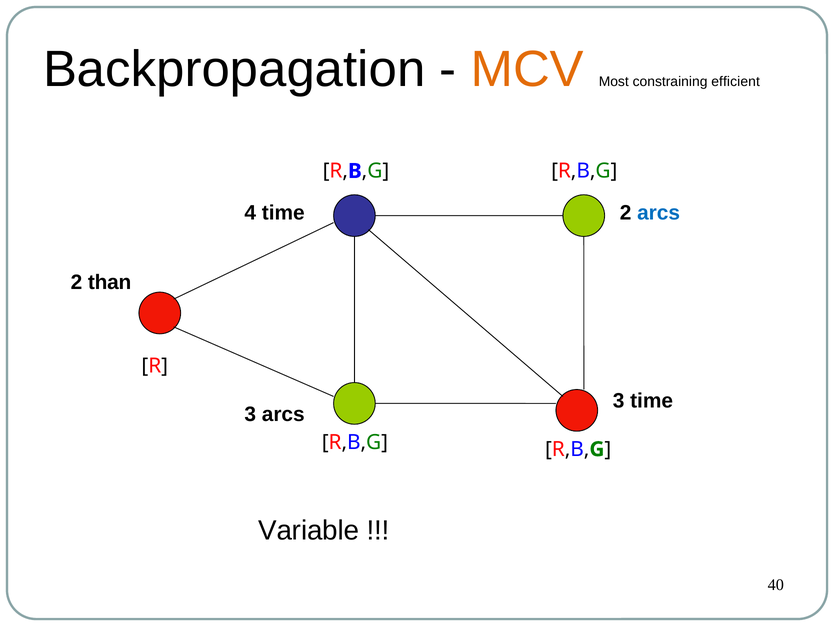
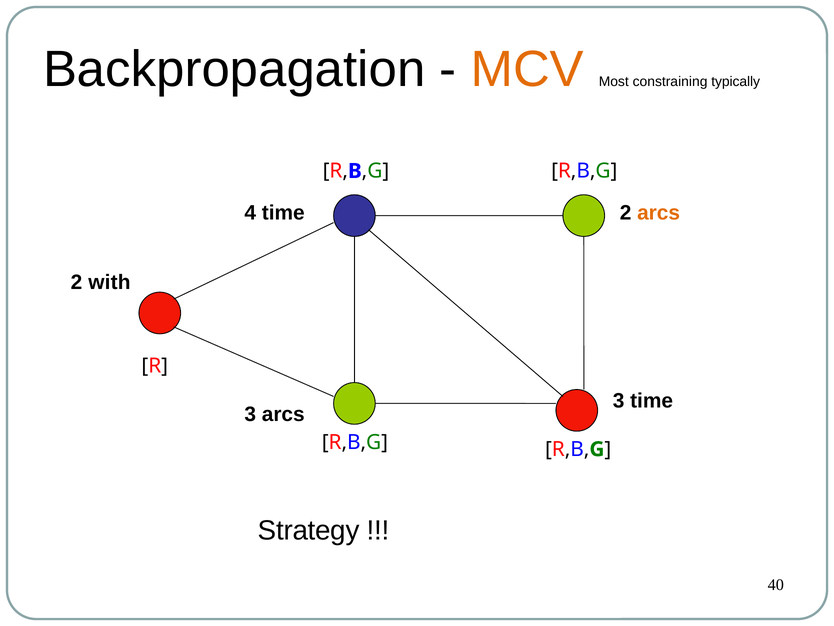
efficient: efficient -> typically (736, 82)
arcs colour: blue -> orange (659, 213)
than: than -> with (109, 282)
Variable: Variable -> Strategy (309, 530)
